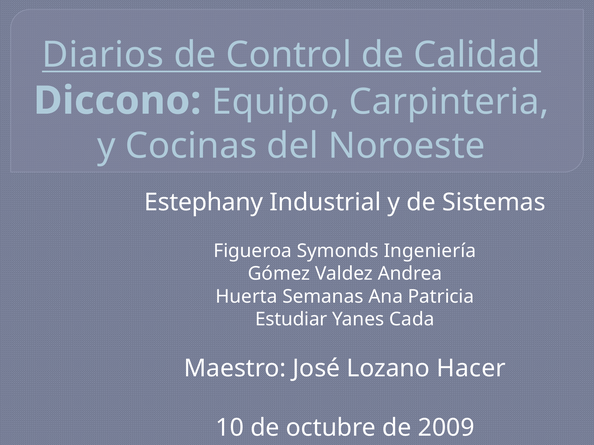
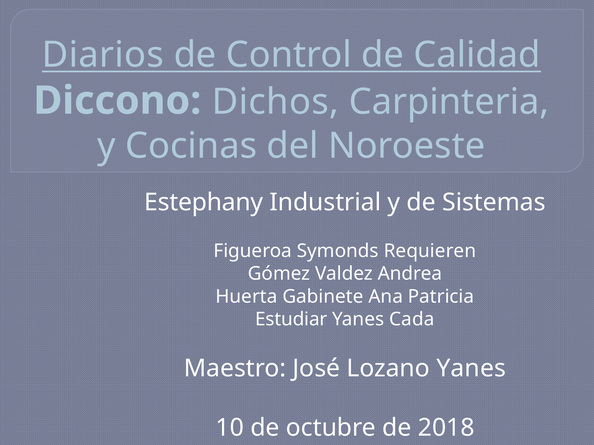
Equipo: Equipo -> Dichos (275, 102)
Ingeniería: Ingeniería -> Requieren (430, 251)
Semanas: Semanas -> Gabinete (323, 297)
Lozano Hacer: Hacer -> Yanes (471, 369)
2009: 2009 -> 2018 (446, 428)
